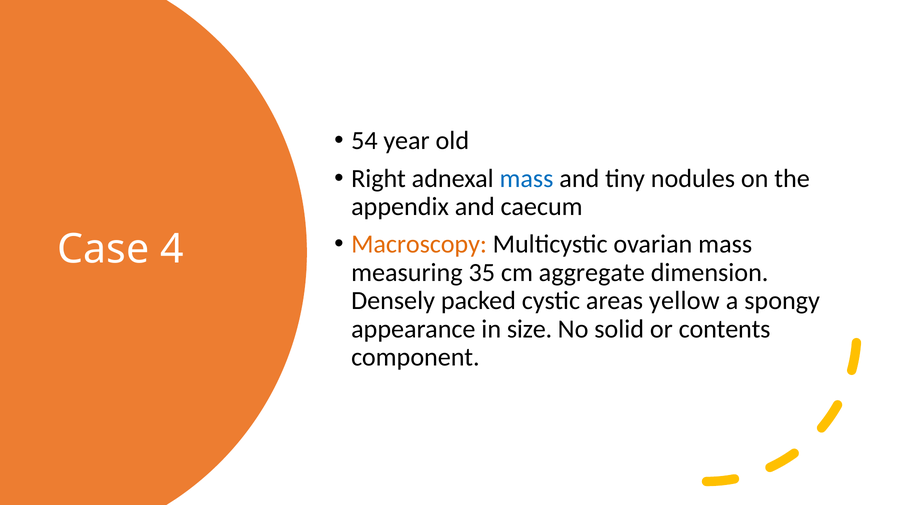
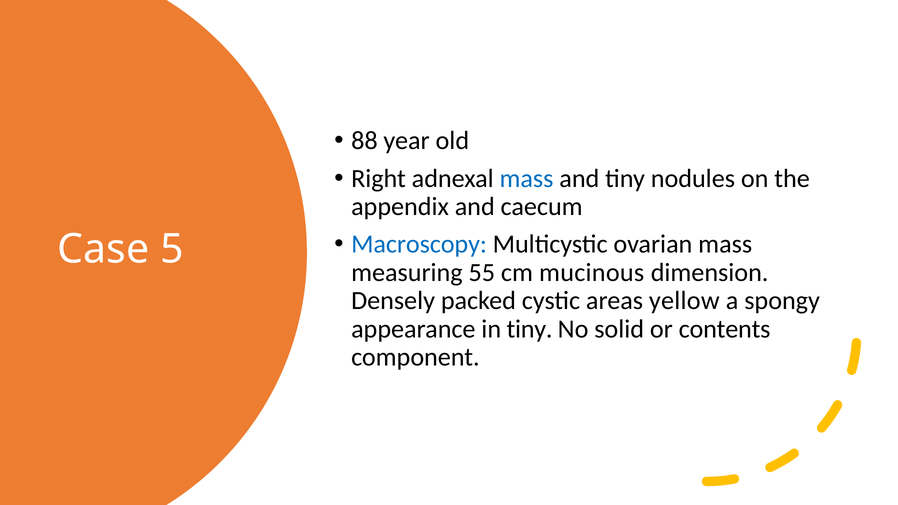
54: 54 -> 88 (364, 141)
Macroscopy colour: orange -> blue (419, 244)
4: 4 -> 5 (172, 249)
35: 35 -> 55 (482, 273)
aggregate: aggregate -> mucinous (592, 273)
in size: size -> tiny (530, 329)
